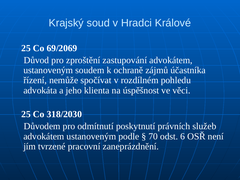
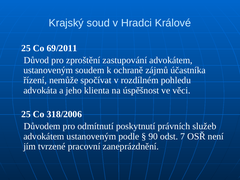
69/2069: 69/2069 -> 69/2011 (62, 48)
318/2030: 318/2030 -> 318/2006 (64, 114)
70: 70 -> 90 (153, 136)
6: 6 -> 7 (183, 136)
